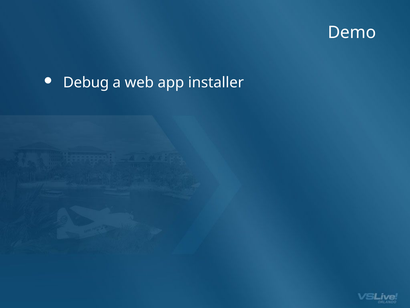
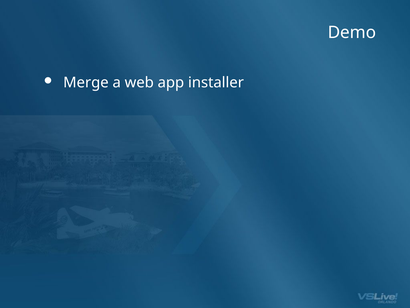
Debug: Debug -> Merge (86, 83)
